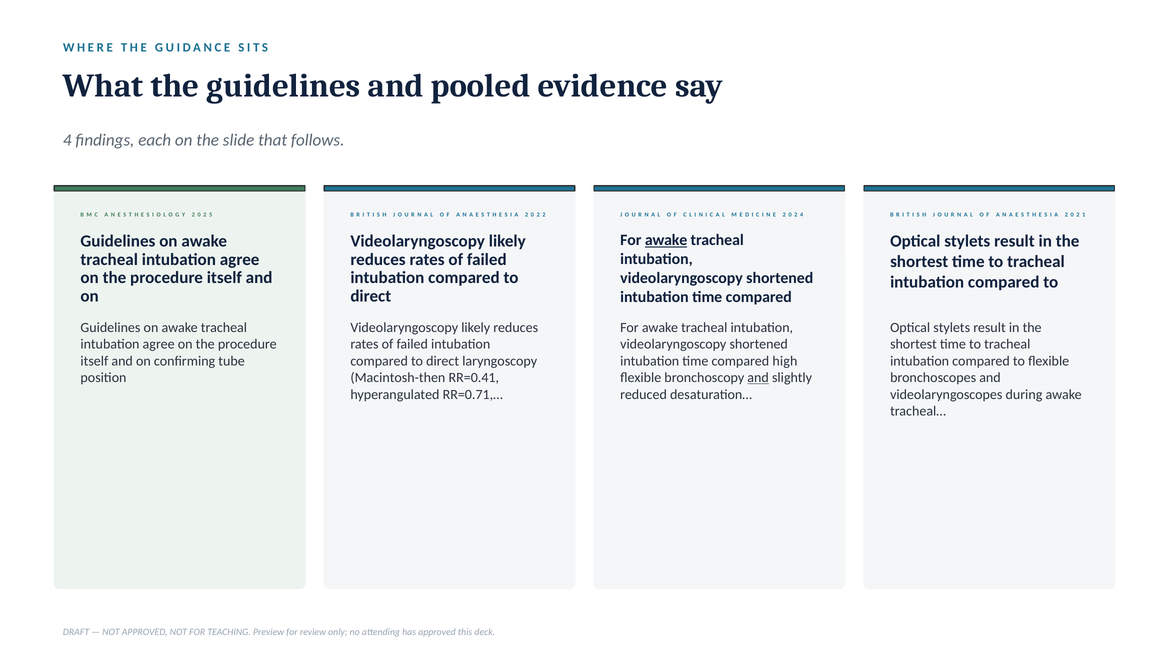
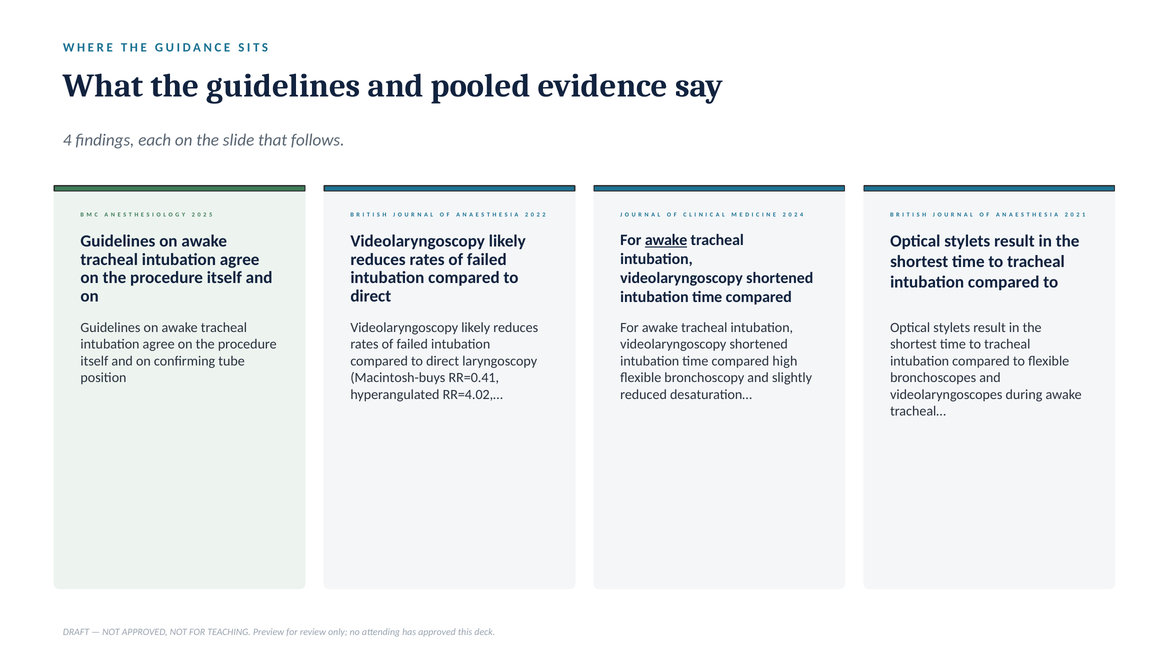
Macintosh-then: Macintosh-then -> Macintosh-buys (398, 378)
and underline: present -> none (758, 378)
RR=0.71,…: RR=0.71,… -> RR=4.02,… (473, 395)
